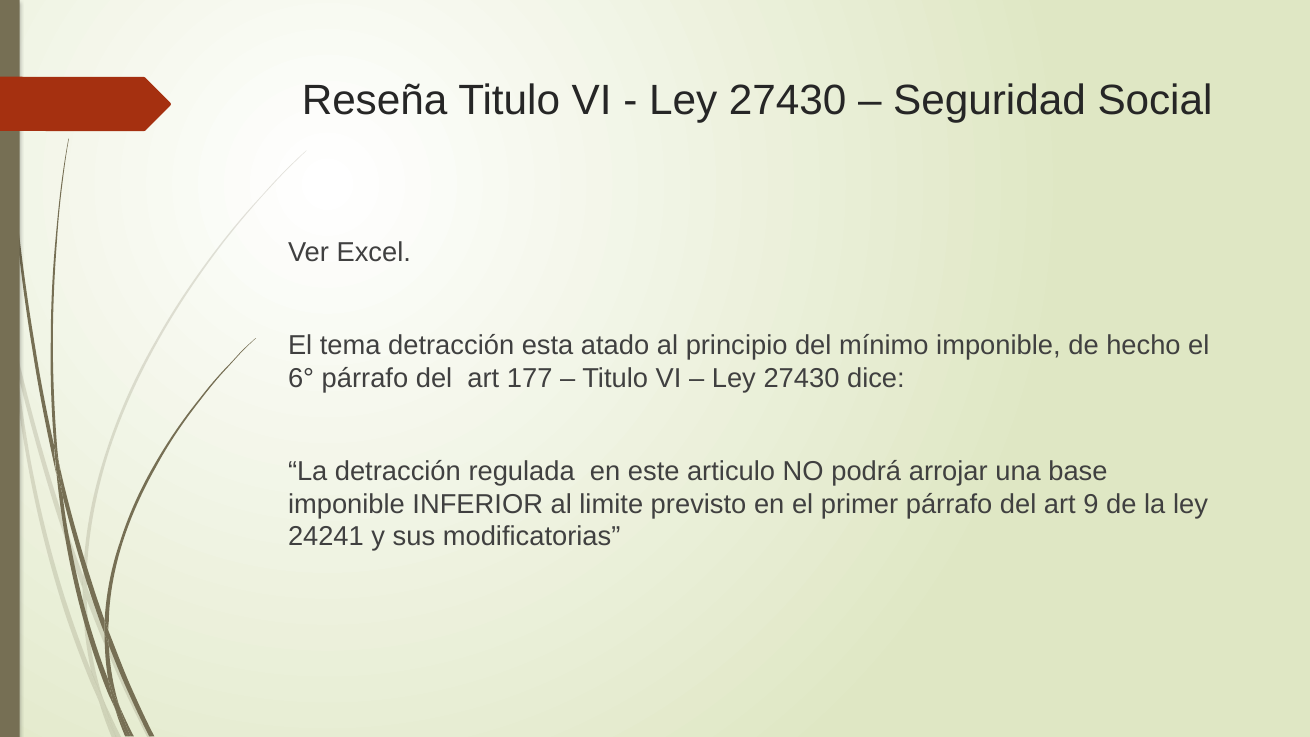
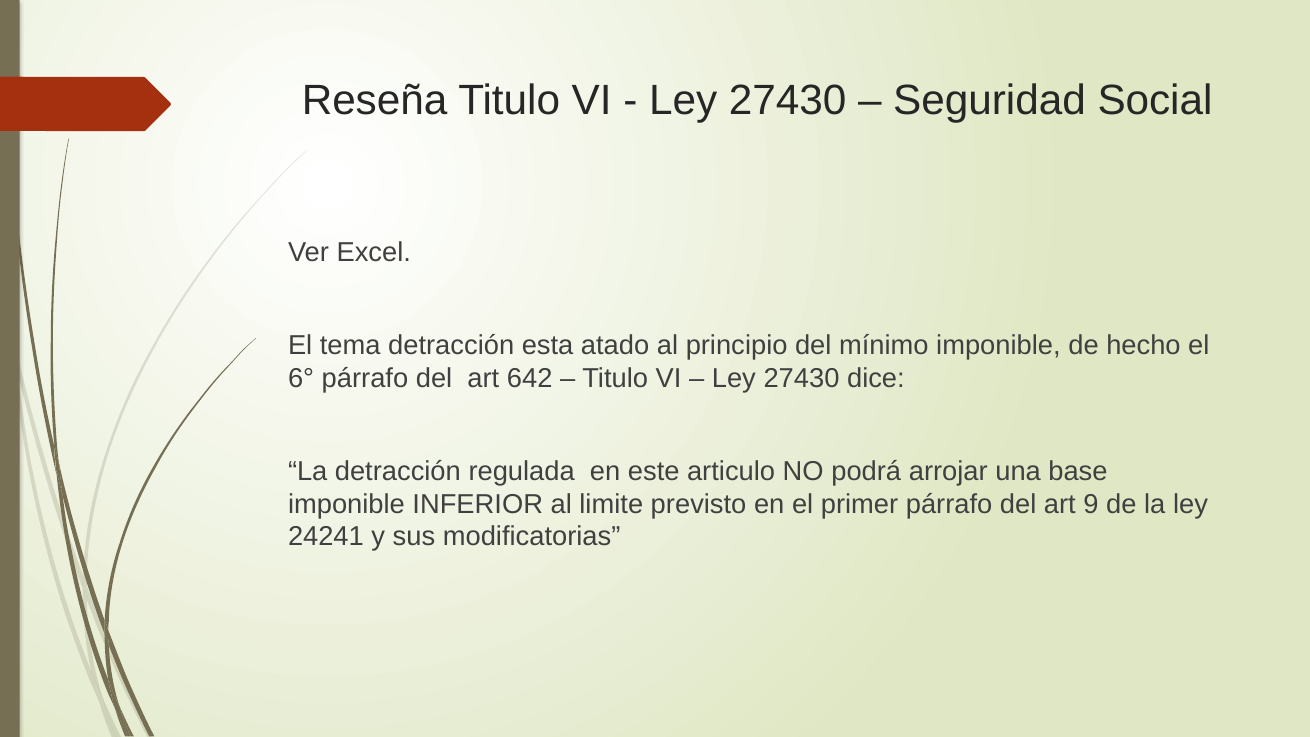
177: 177 -> 642 (530, 378)
